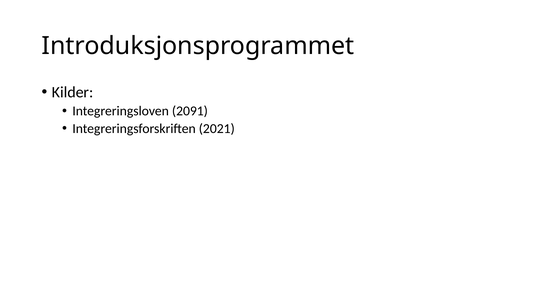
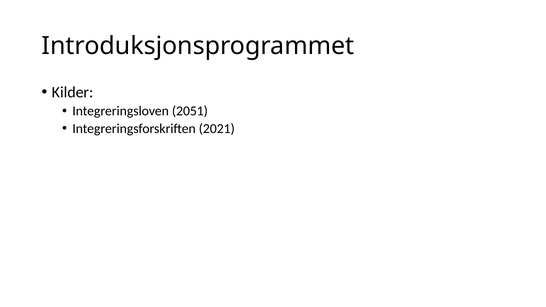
2091: 2091 -> 2051 (190, 111)
